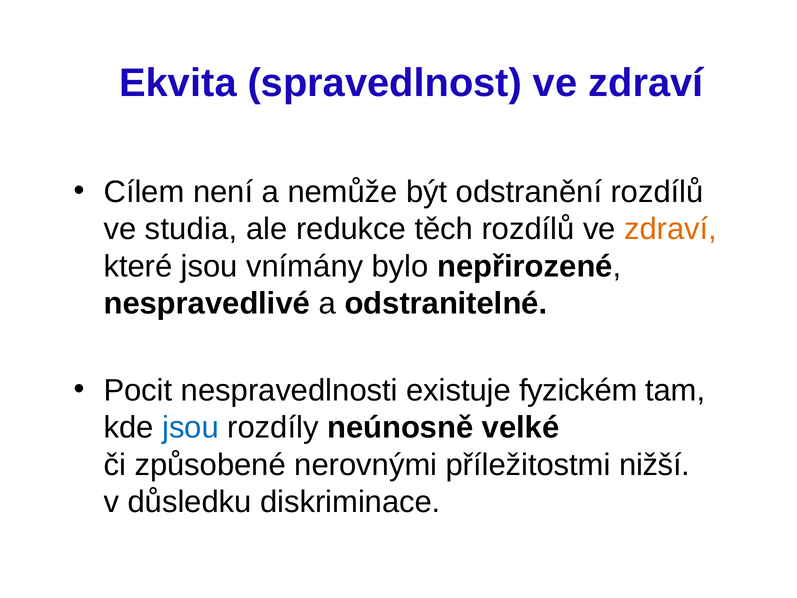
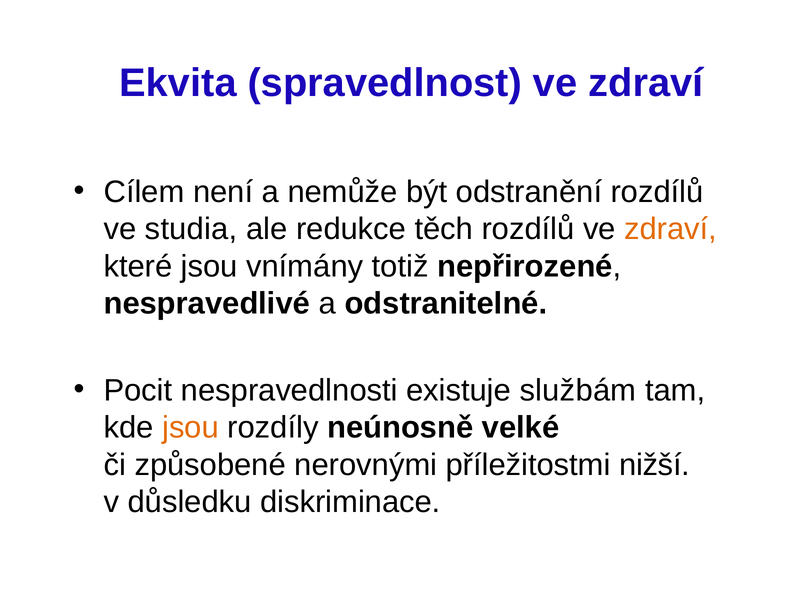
bylo: bylo -> totiž (400, 266)
fyzickém: fyzickém -> službám (578, 390)
jsou colour: blue -> orange (191, 427)
